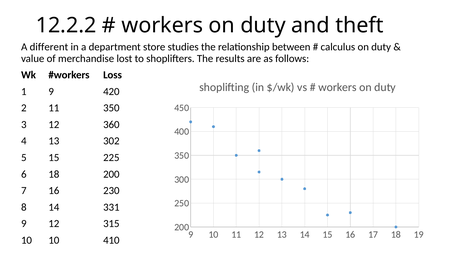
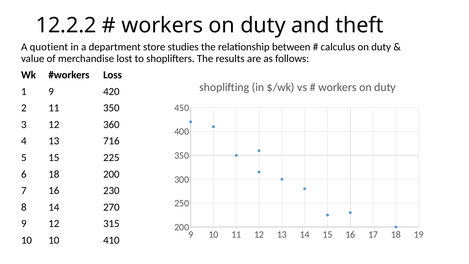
different: different -> quotient (49, 47)
302: 302 -> 716 (111, 141)
331: 331 -> 270 (111, 207)
